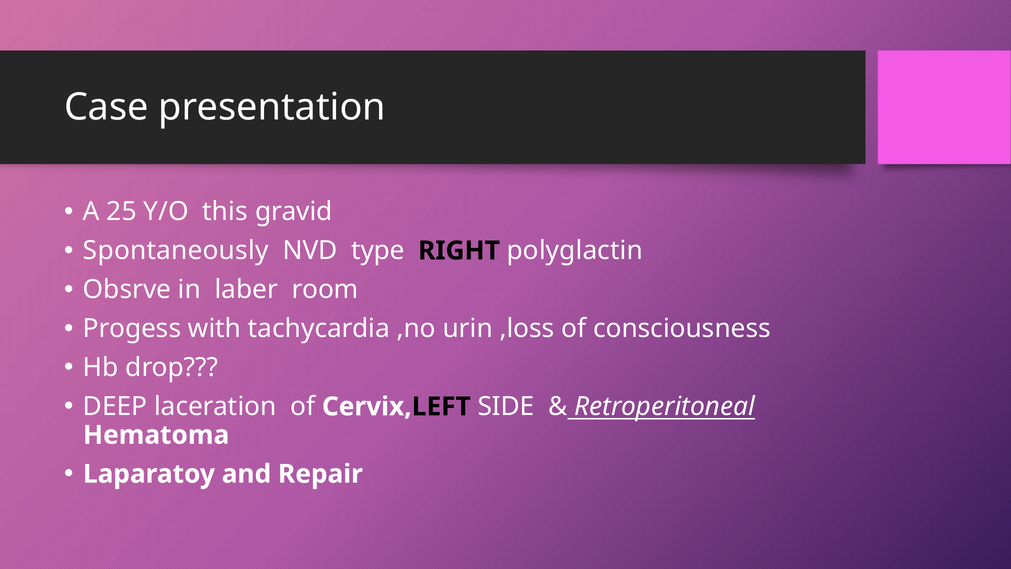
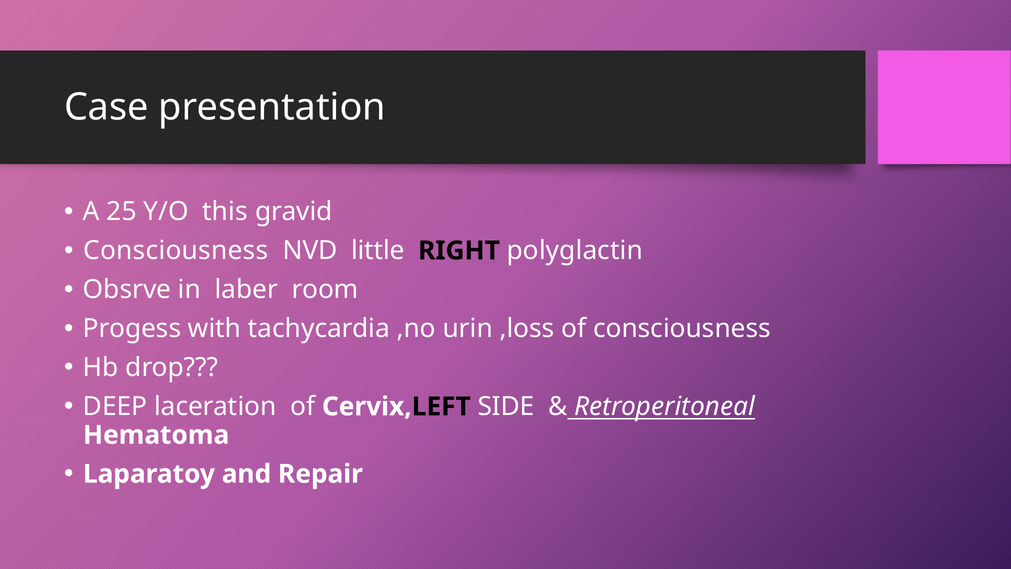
Spontaneously: Spontaneously -> Consciousness (176, 251)
type: type -> little (378, 251)
